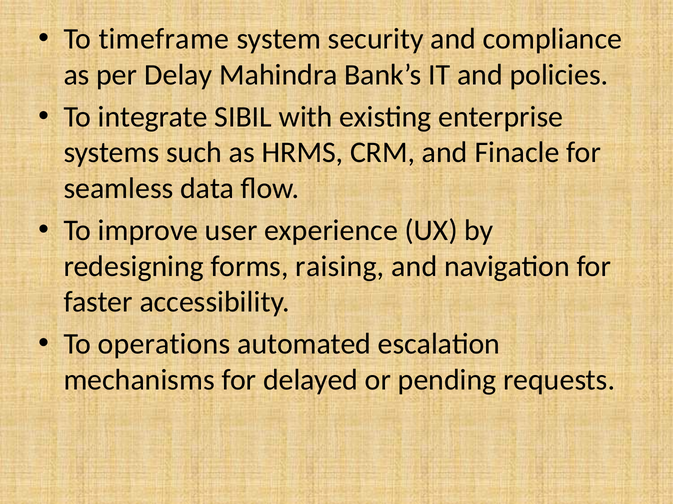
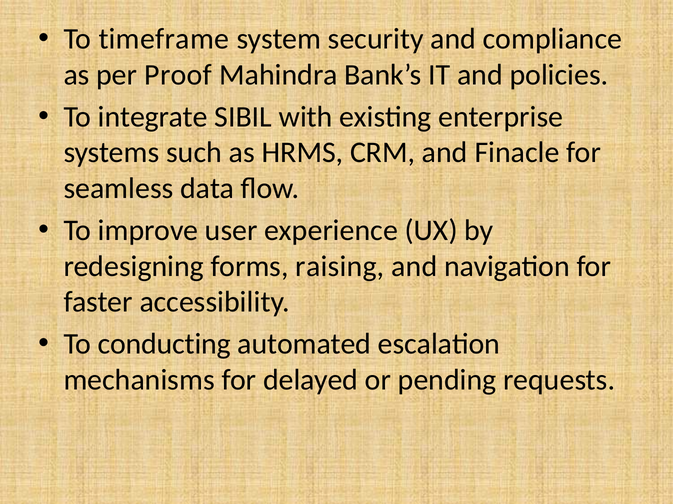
Delay: Delay -> Proof (178, 75)
operations: operations -> conducting (164, 344)
